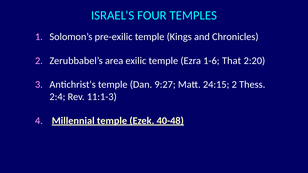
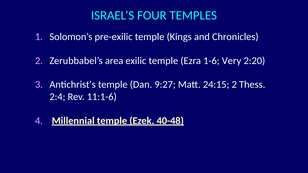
That: That -> Very (232, 61)
11:1-3: 11:1-3 -> 11:1-6 (102, 97)
